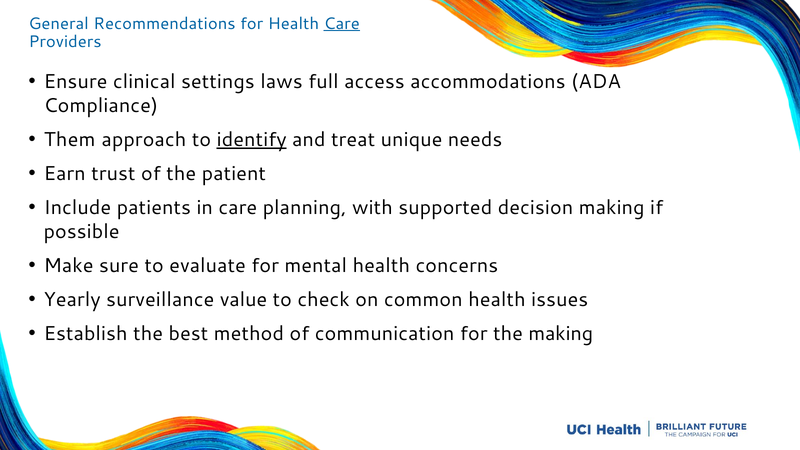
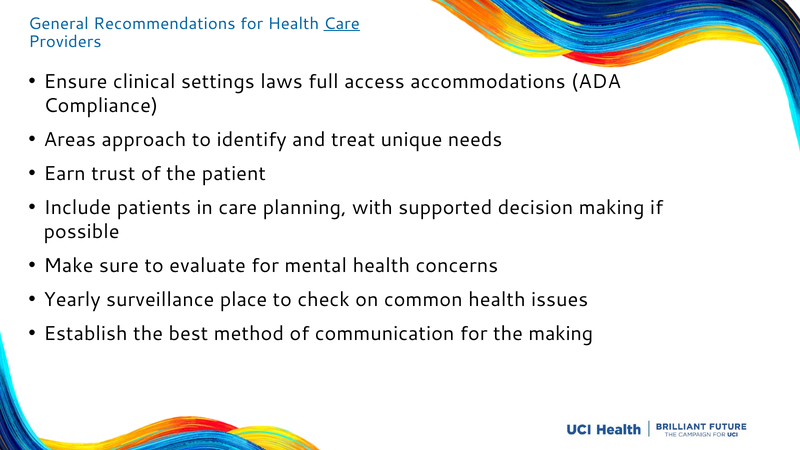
Them: Them -> Areas (70, 140)
identify underline: present -> none (252, 140)
value: value -> place (243, 300)
